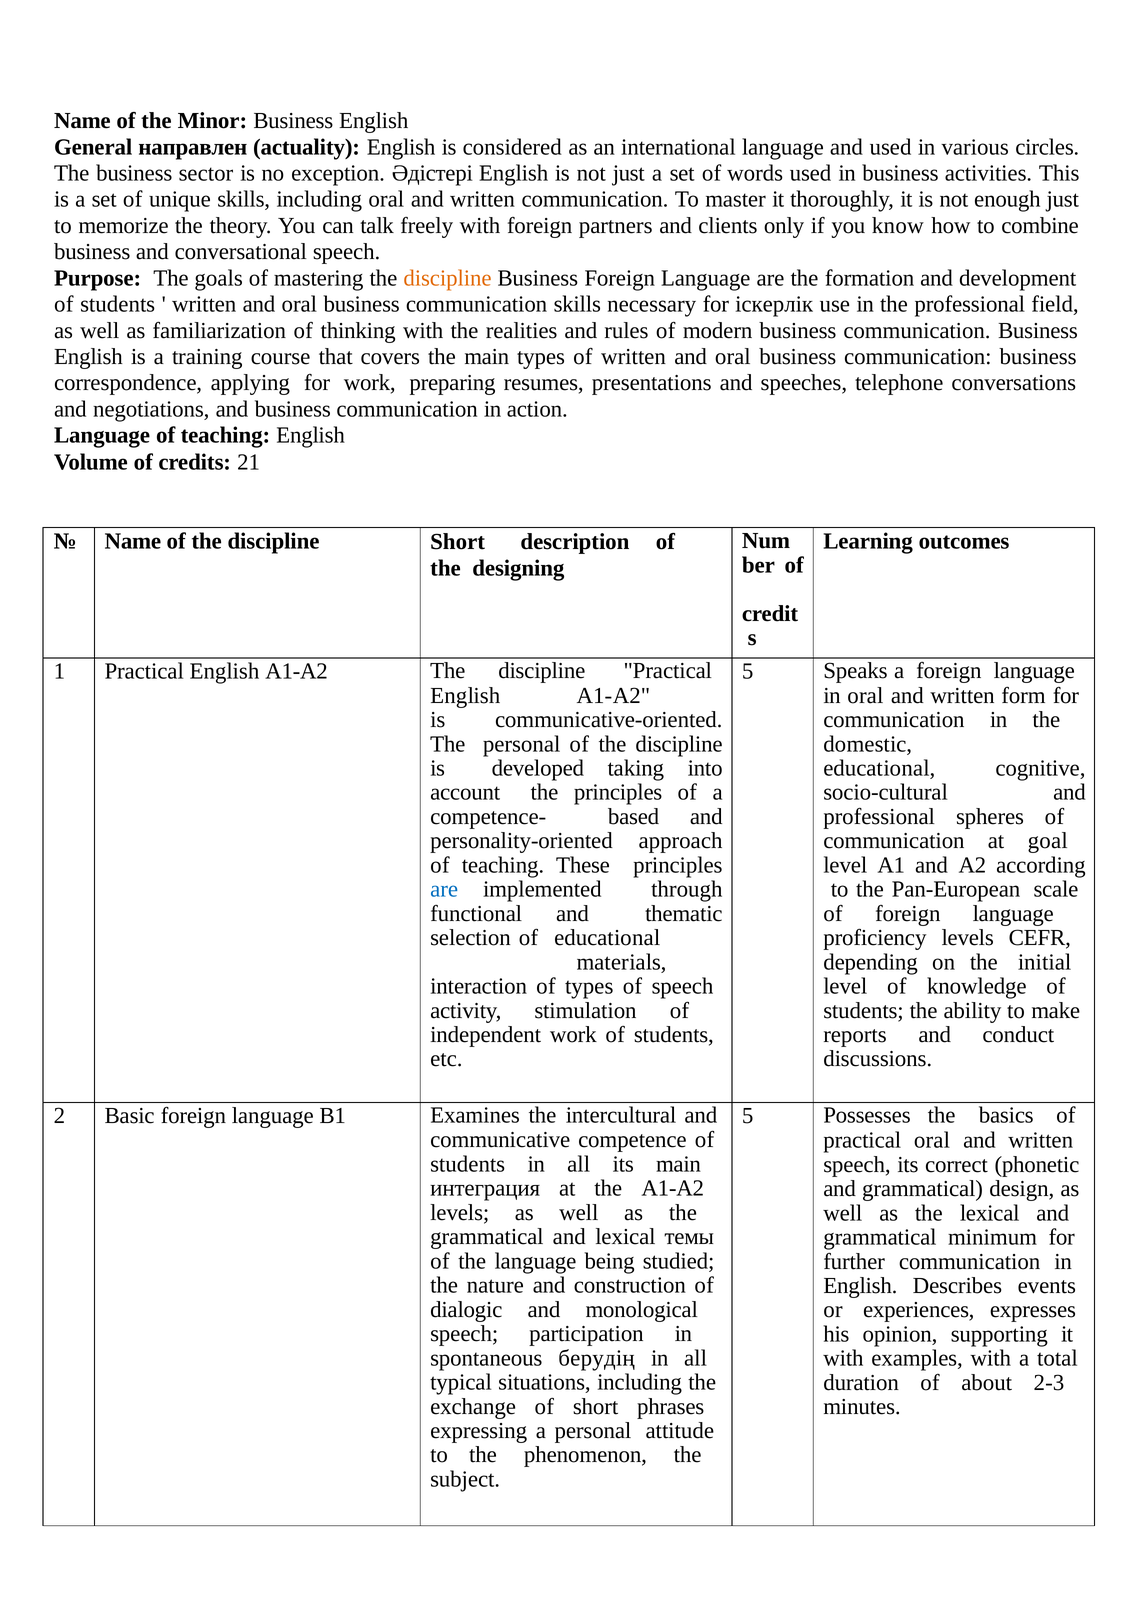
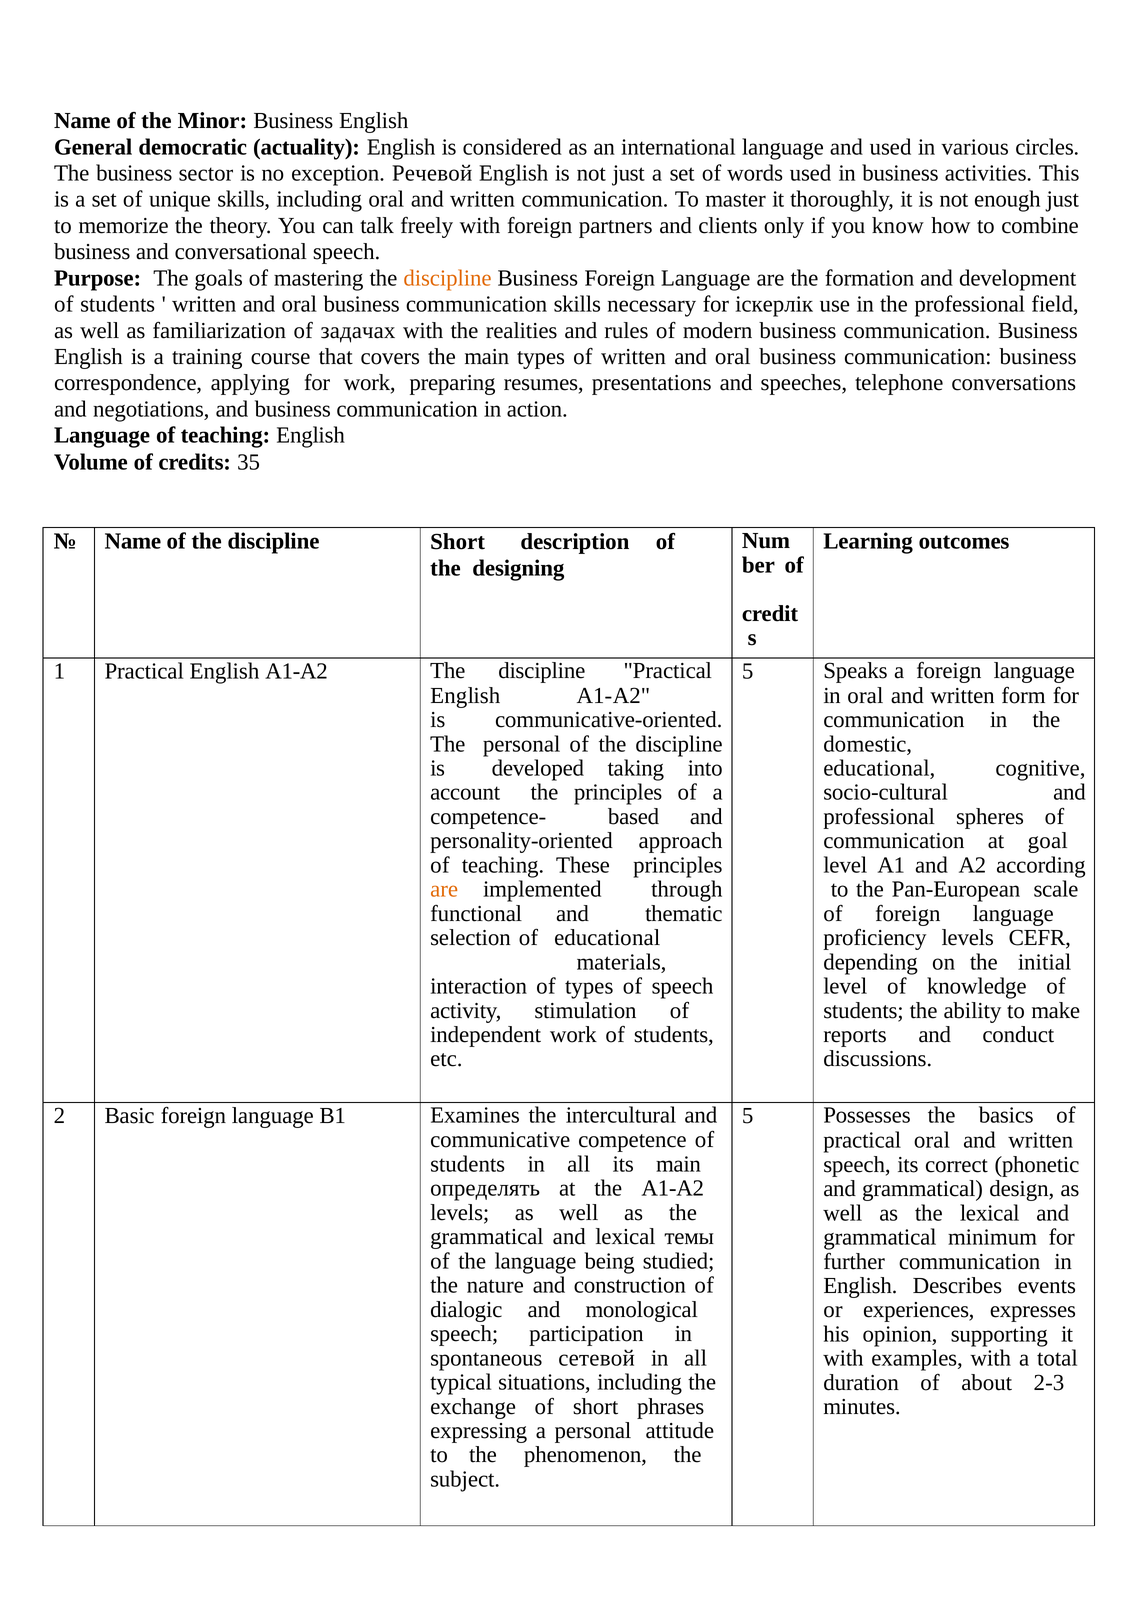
направлен: направлен -> democratic (193, 147)
Әдістері: Әдістері -> Речевой (432, 173)
thinking: thinking -> задачах (358, 331)
21: 21 -> 35 (249, 463)
are colour: blue -> orange (444, 890)
интеграция: интеграция -> определять (485, 1189)
берудің: берудің -> сетевой (597, 1358)
